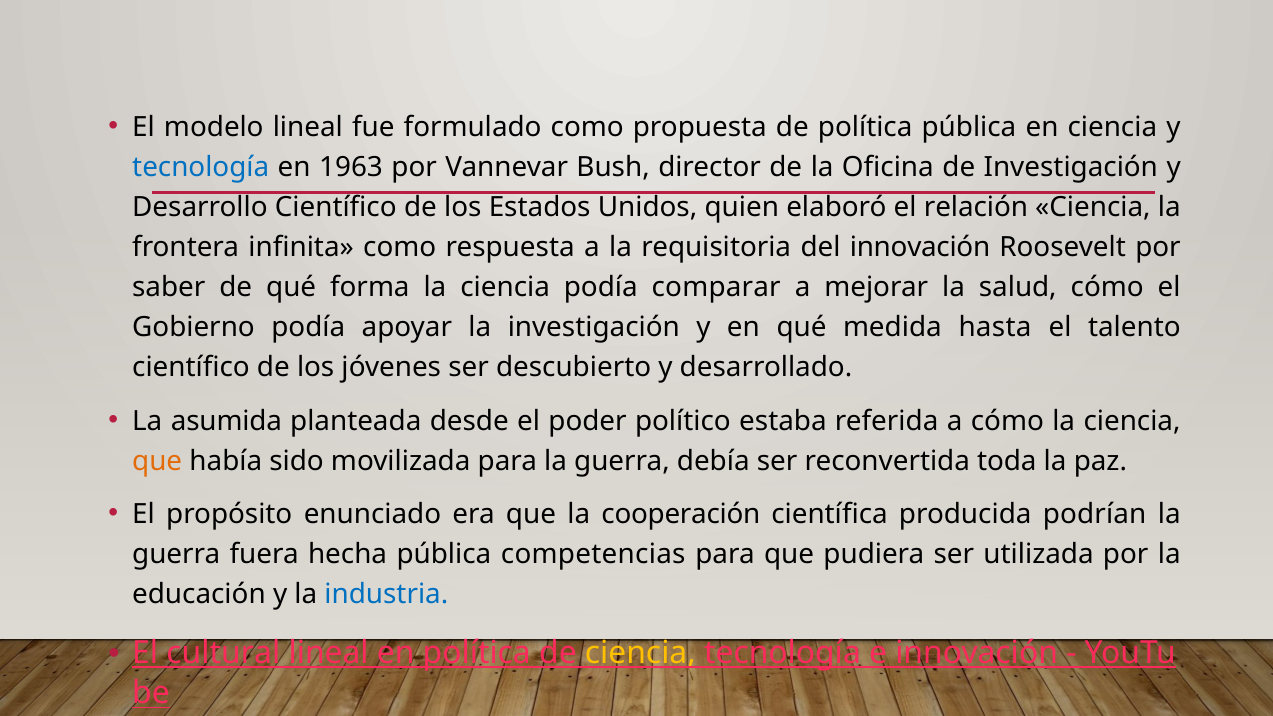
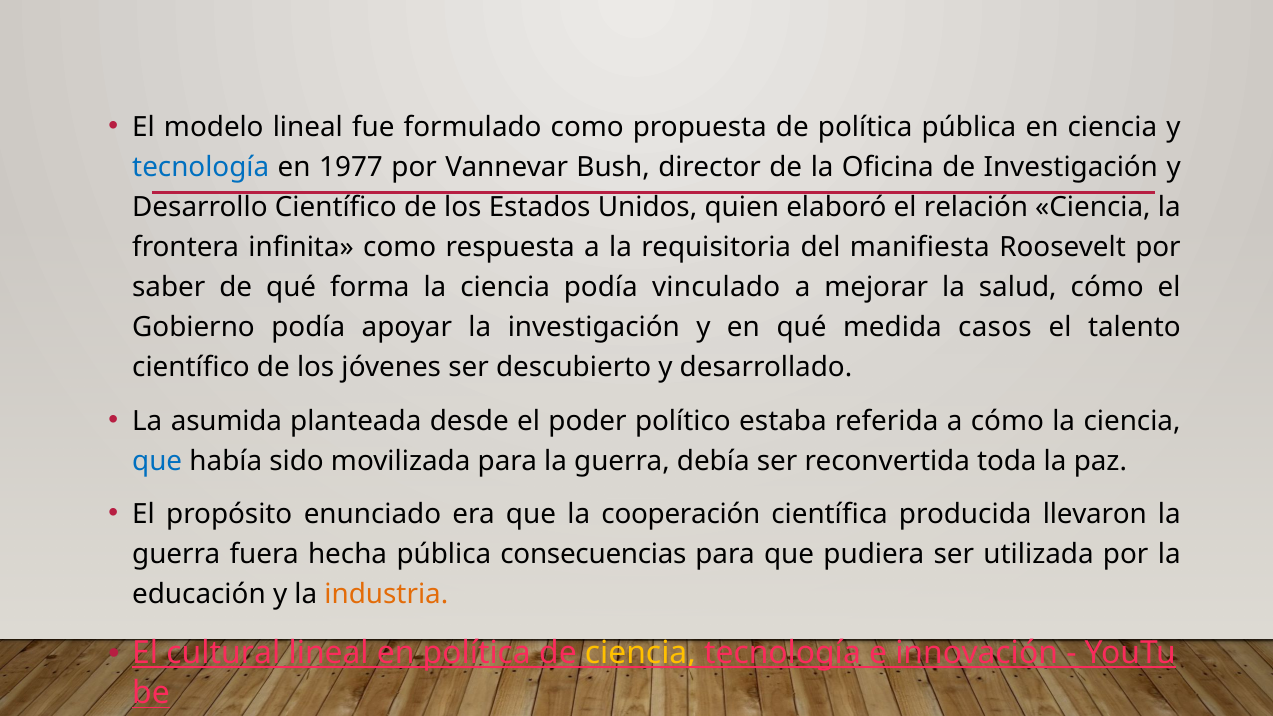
1963: 1963 -> 1977 (351, 167)
del innovación: innovación -> manifiesta (920, 247)
comparar: comparar -> vinculado (716, 288)
hasta: hasta -> casos (995, 328)
que colour: orange -> blue (157, 461)
podrían: podrían -> llevaron (1095, 514)
competencias: competencias -> consecuencias (593, 554)
industria colour: blue -> orange (386, 595)
